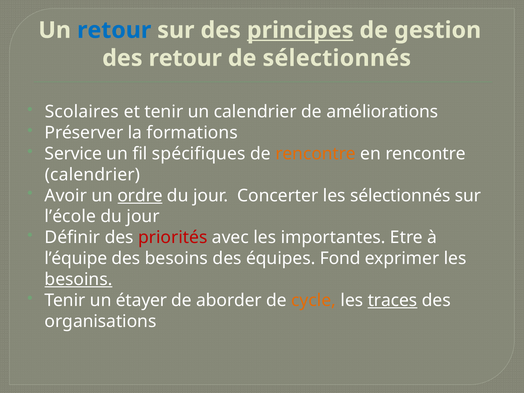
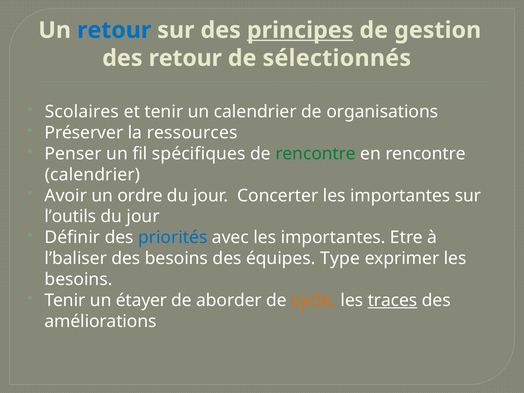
améliorations: améliorations -> organisations (382, 112)
formations: formations -> ressources (192, 133)
Service: Service -> Penser (73, 154)
rencontre colour: orange -> green (316, 154)
ordre underline: present -> none (140, 196)
Concerter les sélectionnés: sélectionnés -> importantes (400, 196)
l’école: l’école -> l’outils (70, 217)
priorités colour: red -> blue (173, 238)
l’équipe: l’équipe -> l’baliser (76, 258)
Fond: Fond -> Type (340, 258)
besoins underline: present -> none (79, 279)
organisations: organisations -> améliorations (101, 321)
